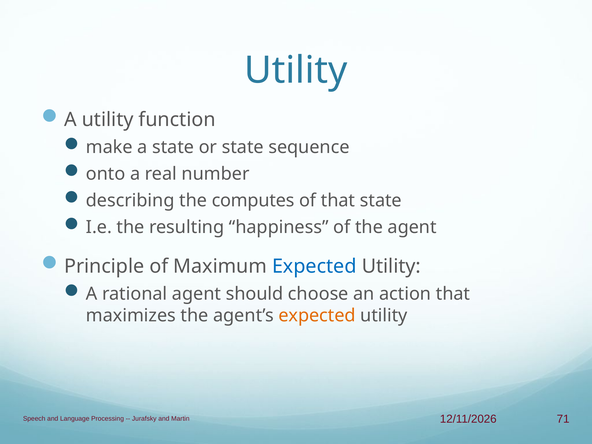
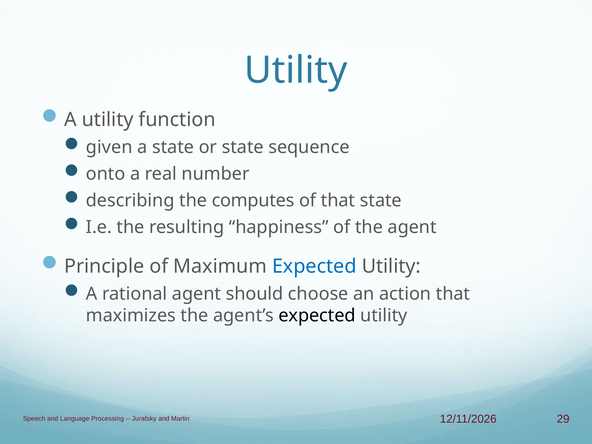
make: make -> given (109, 147)
expected colour: orange -> black (317, 316)
71: 71 -> 29 (563, 419)
